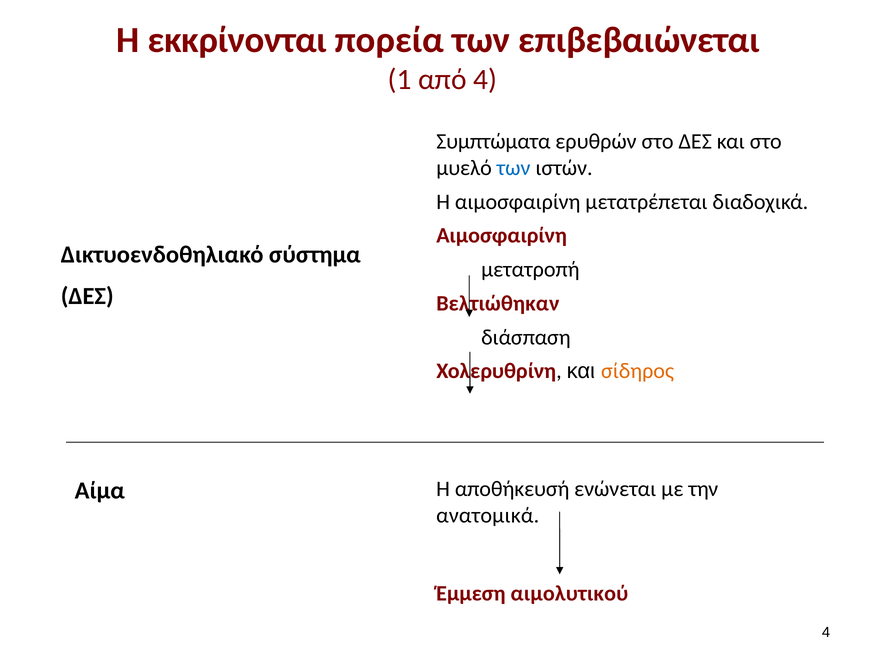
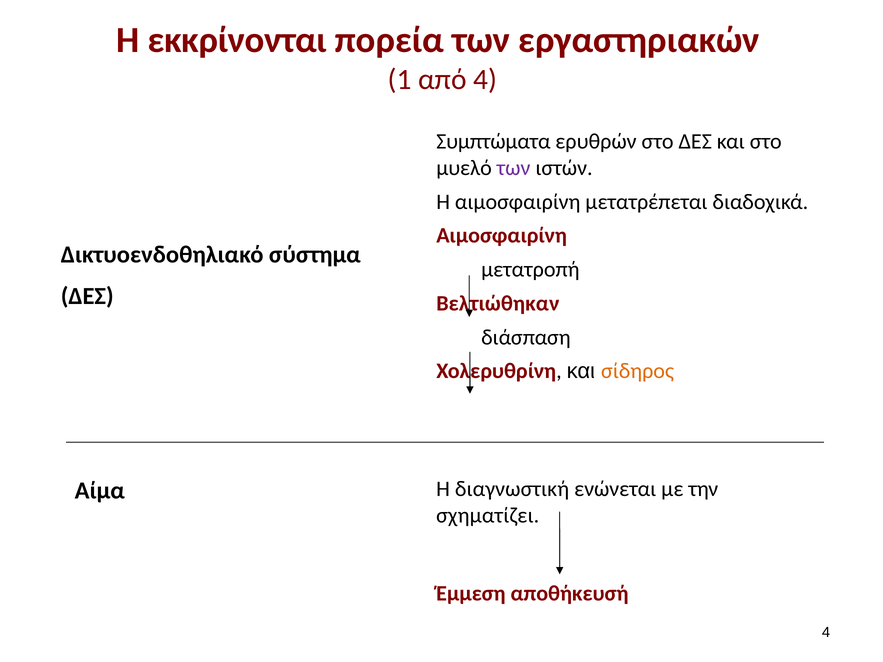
επιβεβαιώνεται: επιβεβαιώνεται -> εργαστηριακών (639, 40)
των colour: blue -> purple (514, 168)
αποθήκευσή: αποθήκευσή -> διαγνωστική (512, 489)
ανατομικά: ανατομικά -> σχηματίζει (488, 516)
αιμολυτικού: αιμολυτικού -> αποθήκευσή (570, 594)
